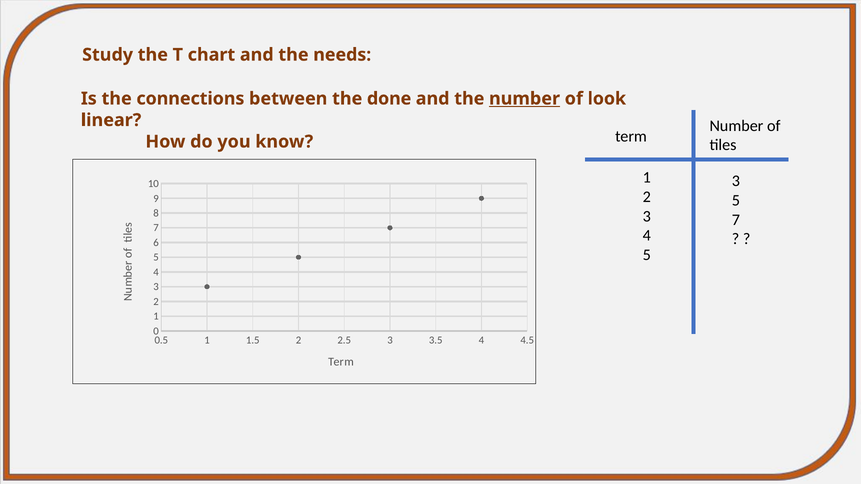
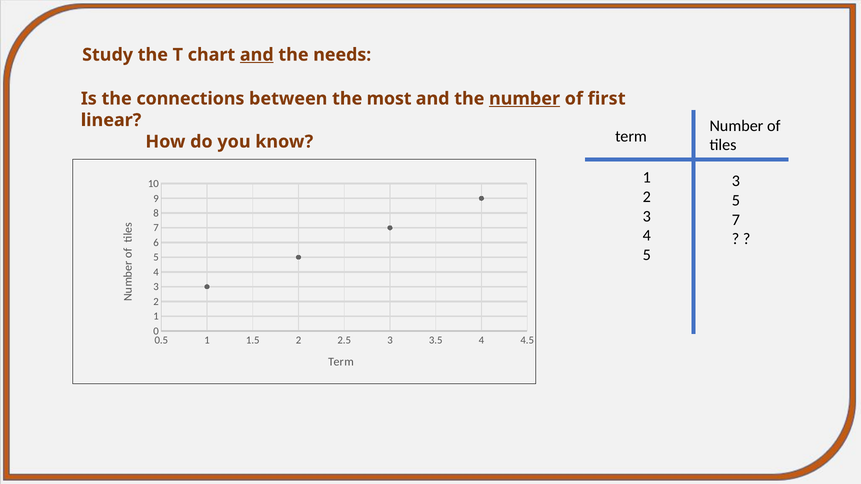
and underline: none -> present (257, 55)
done: done -> most (389, 99)
look: look -> first (607, 99)
